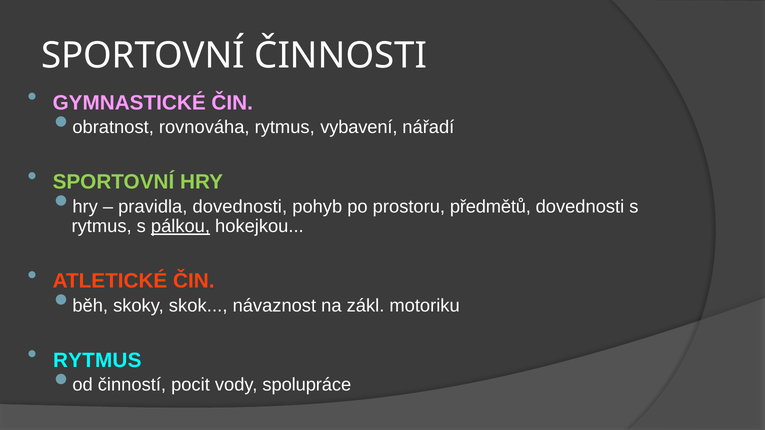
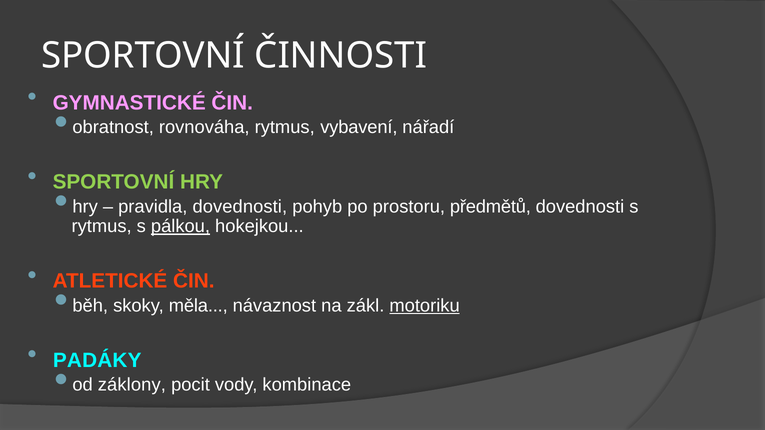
skok: skok -> měla (198, 306)
motoriku underline: none -> present (425, 306)
RYTMUS: RYTMUS -> PADÁKY (97, 361)
činností: činností -> záklony (132, 385)
spolupráce: spolupráce -> kombinace (307, 385)
